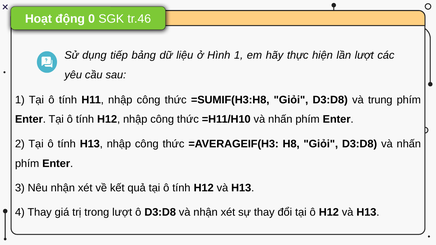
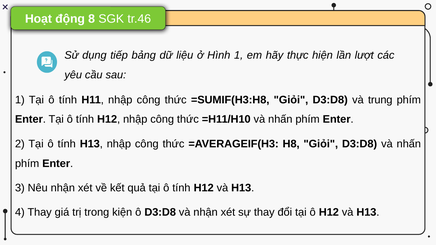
0: 0 -> 8 (92, 19)
trong lượt: lượt -> kiện (122, 213)
